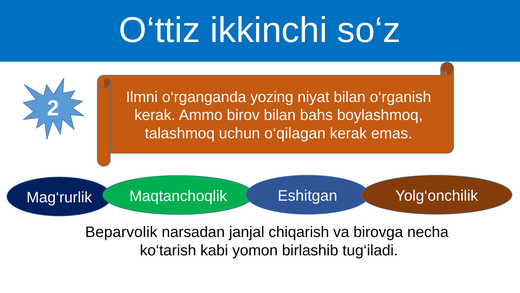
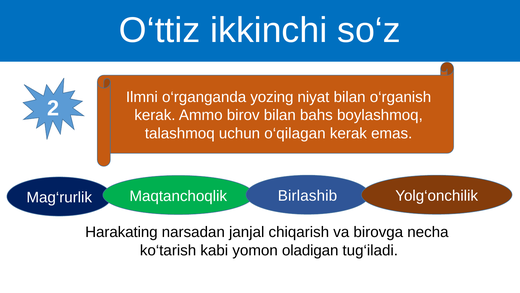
Eshitgan: Eshitgan -> Birlashib (307, 195)
Beparvolik: Beparvolik -> Harakating (121, 232)
birlashib: birlashib -> oladigan (310, 250)
